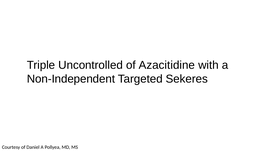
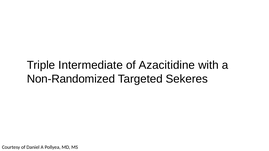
Uncontrolled: Uncontrolled -> Intermediate (91, 65)
Non-Independent: Non-Independent -> Non-Randomized (71, 79)
